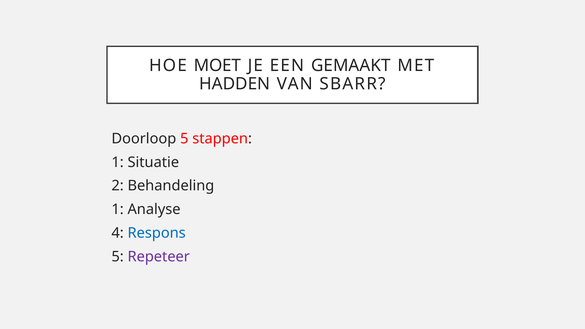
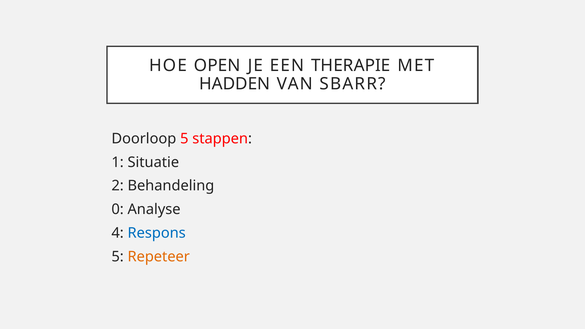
MOET: MOET -> OPEN (217, 65)
GEMAAKT: GEMAAKT -> THERAPIE (351, 65)
1: 1 -> 0 (118, 210)
Repeteer colour: purple -> orange (159, 257)
